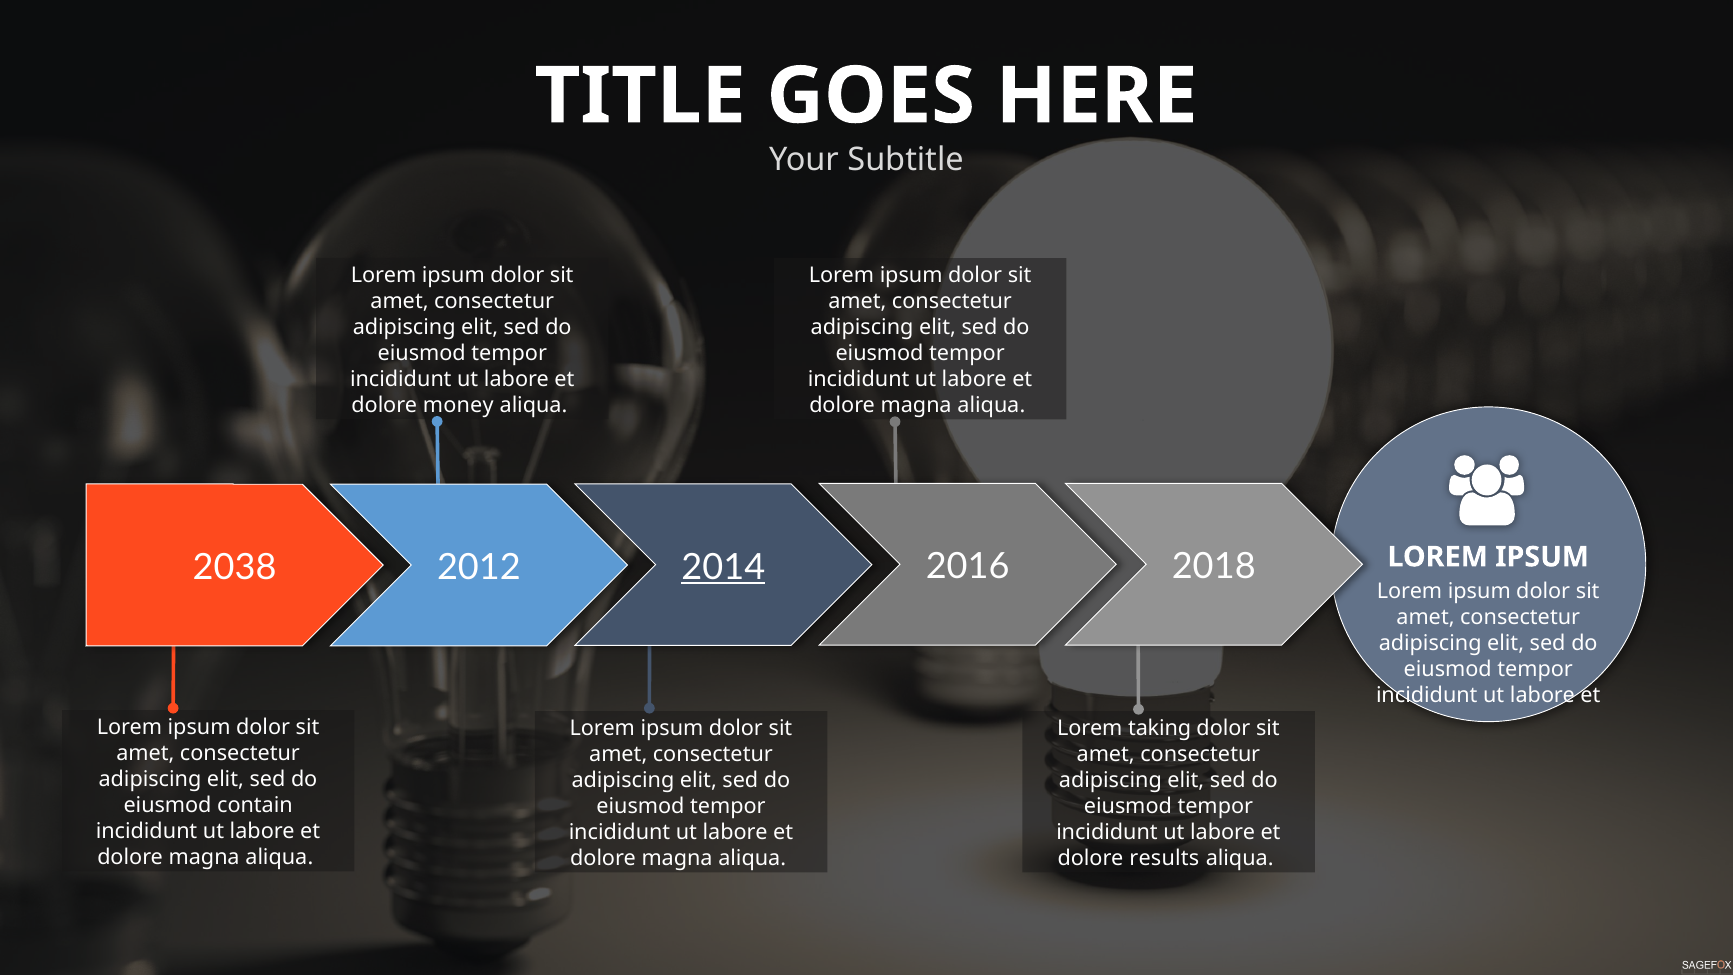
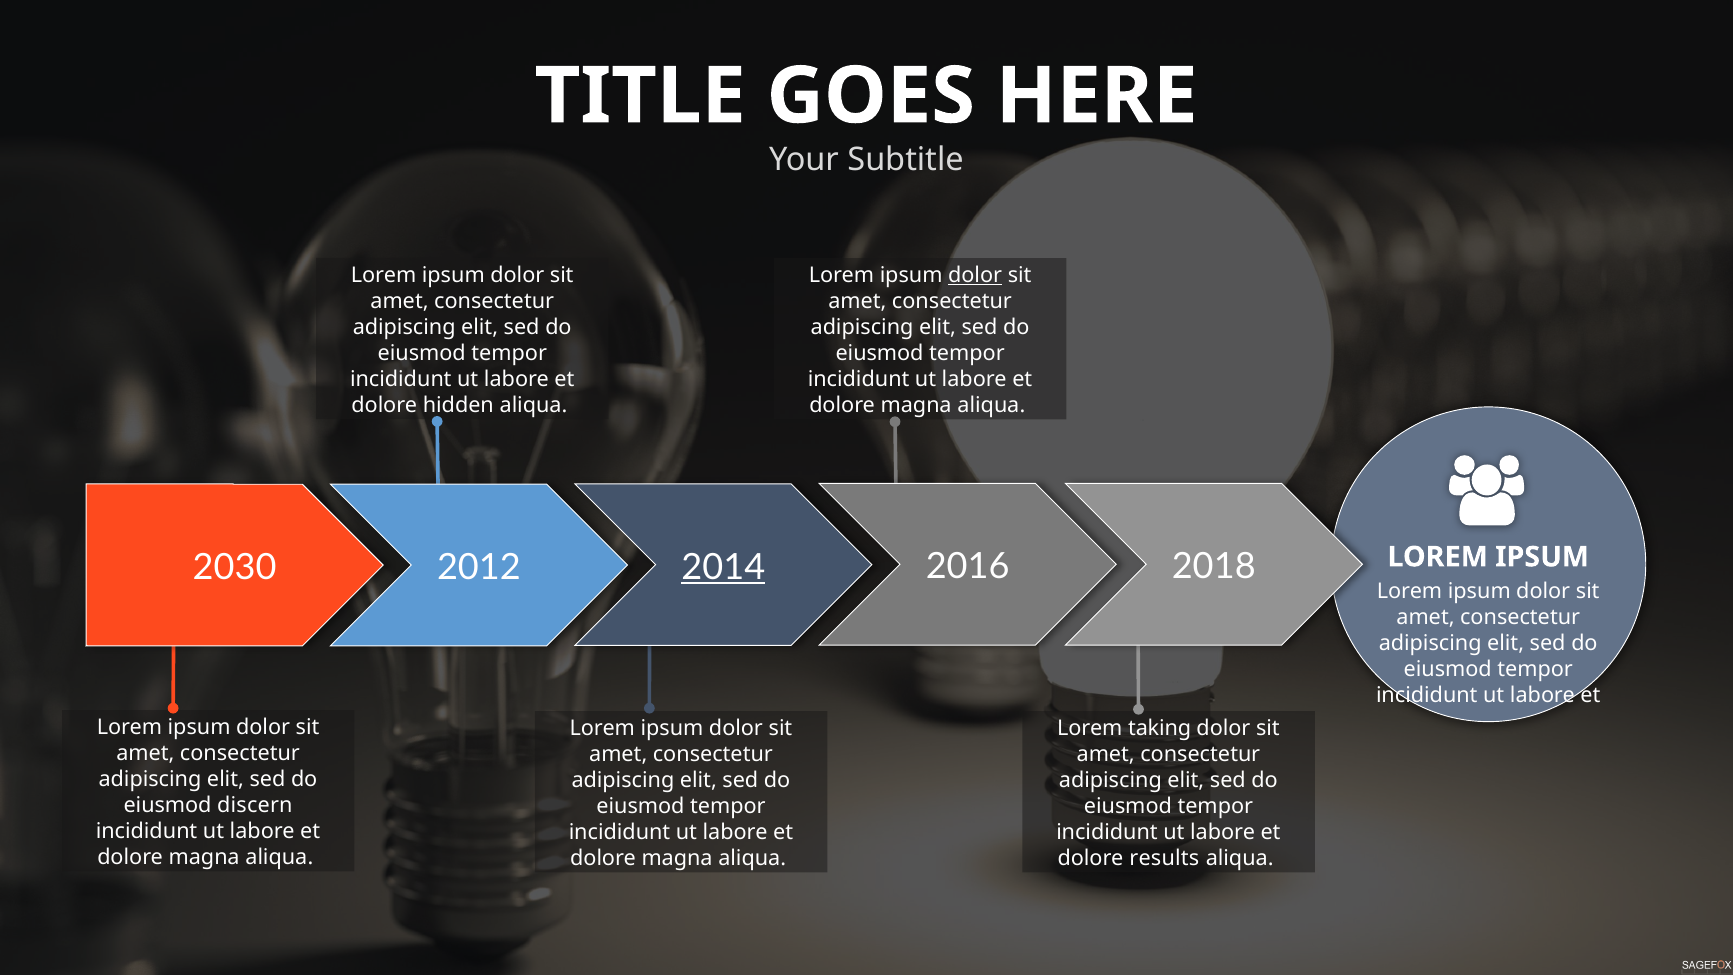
dolor underline: none -> present (975, 275)
money: money -> hidden (458, 405)
2038: 2038 -> 2030 (235, 567)
contain: contain -> discern (255, 805)
